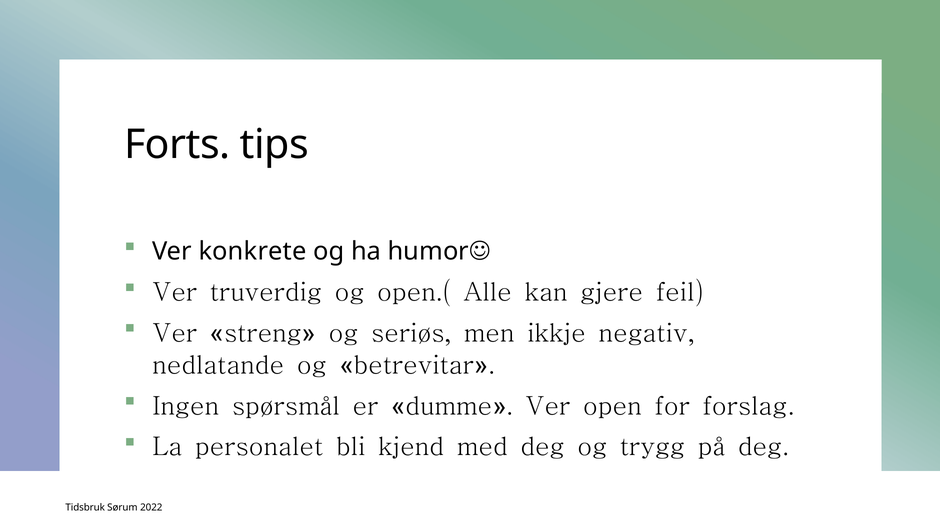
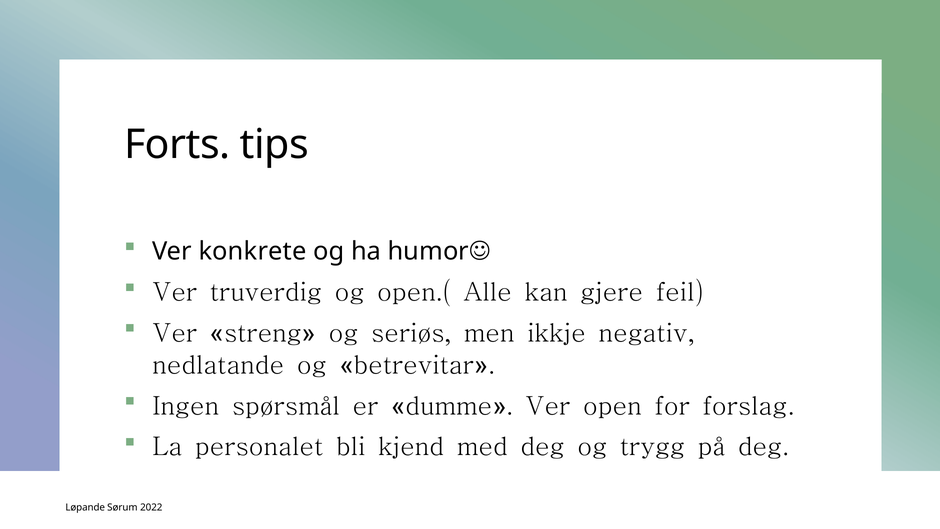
Tidsbruk: Tidsbruk -> Løpande (85, 507)
